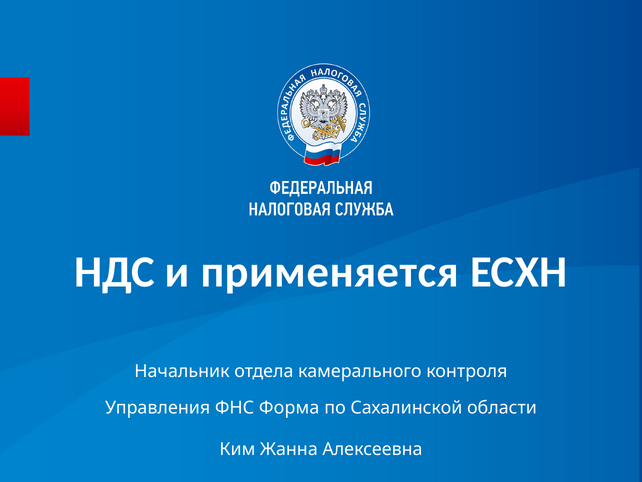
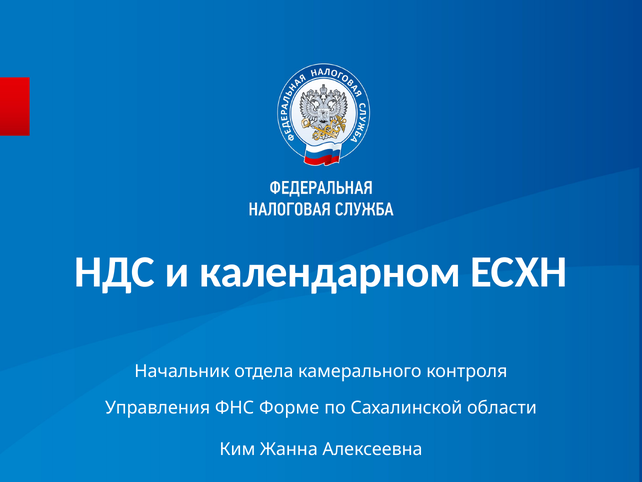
применяется: применяется -> календарном (330, 272)
Форма: Форма -> Форме (289, 407)
